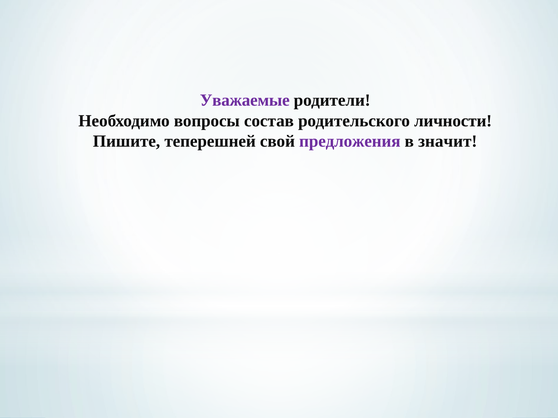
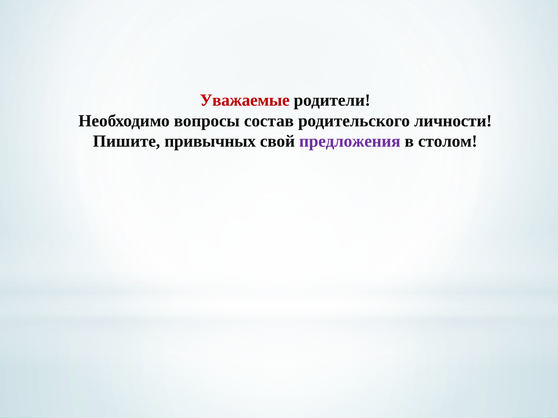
Уважаемые colour: purple -> red (245, 100)
теперешней: теперешней -> привычных (210, 141)
значит: значит -> столом (448, 141)
